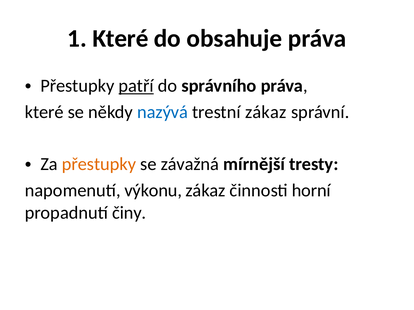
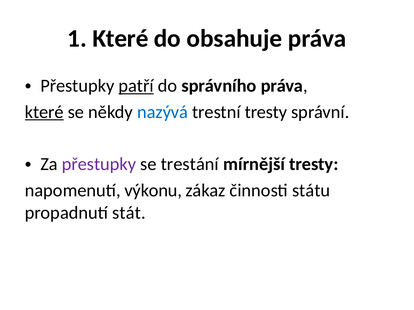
které underline: none -> present (44, 112)
trestní zákaz: zákaz -> tresty (266, 112)
přestupky colour: orange -> purple (99, 164)
závažná: závažná -> trestání (190, 164)
horní: horní -> státu (311, 191)
činy: činy -> stát (129, 213)
